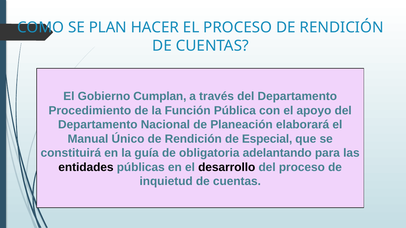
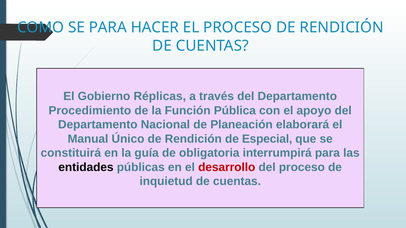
SE PLAN: PLAN -> PARA (108, 28)
Cumplan: Cumplan -> Réplicas (160, 96)
adelantando: adelantando -> interrumpirá (277, 153)
desarrollo colour: black -> red (227, 167)
